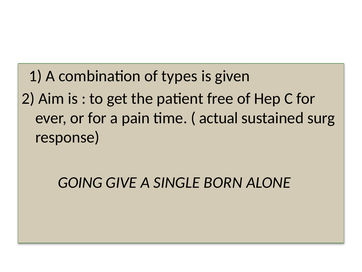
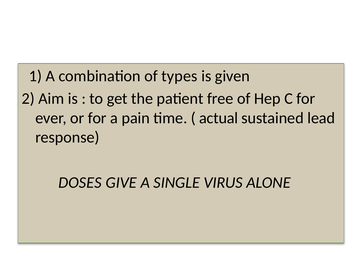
surg: surg -> lead (321, 118)
GOING: GOING -> DOSES (80, 182)
BORN: BORN -> VIRUS (223, 182)
